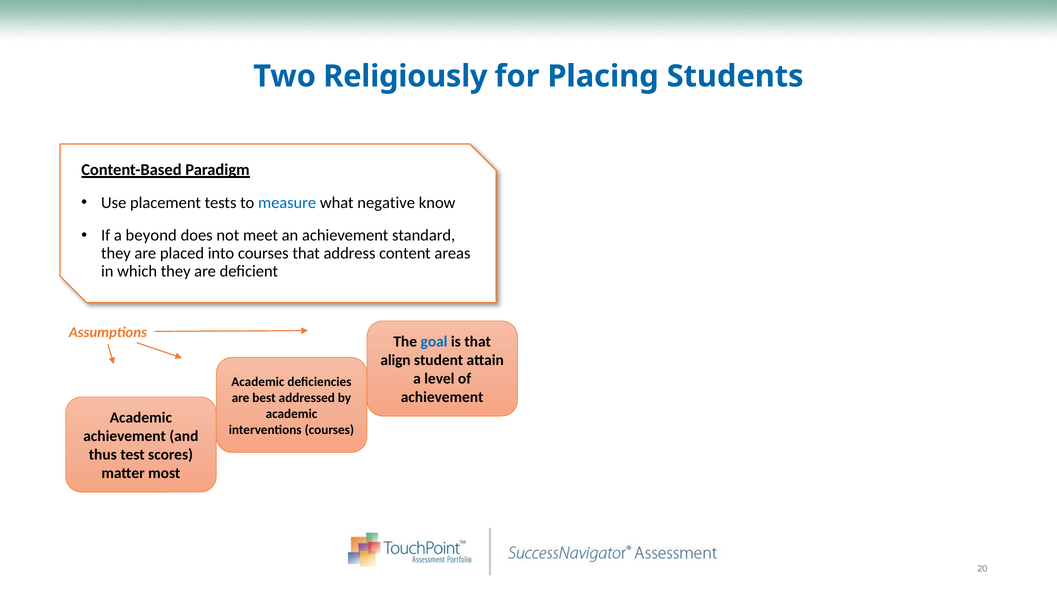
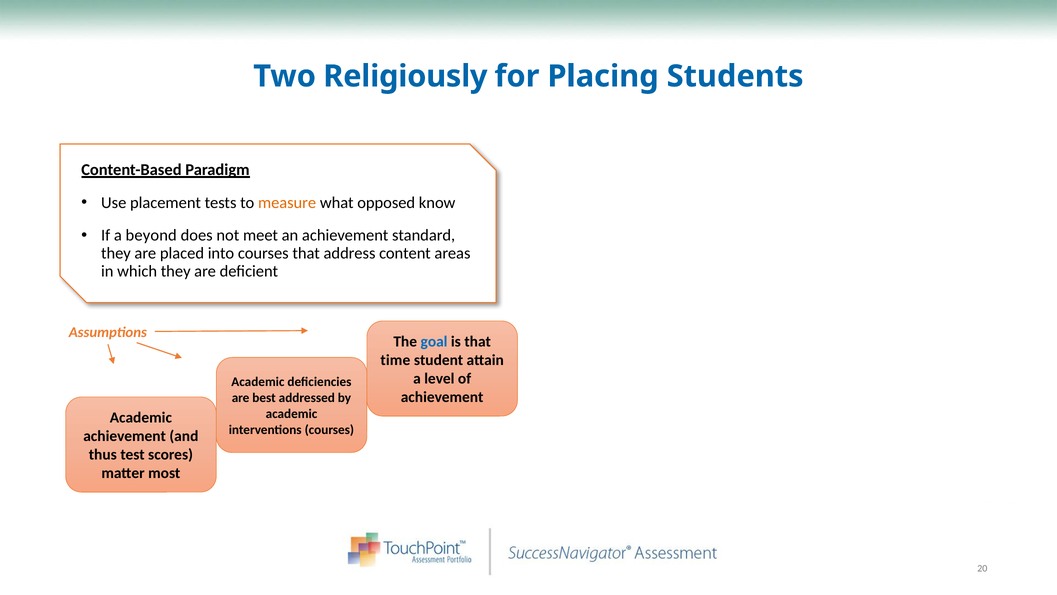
measure colour: blue -> orange (287, 203)
negative: negative -> opposed (386, 203)
align: align -> time (395, 360)
